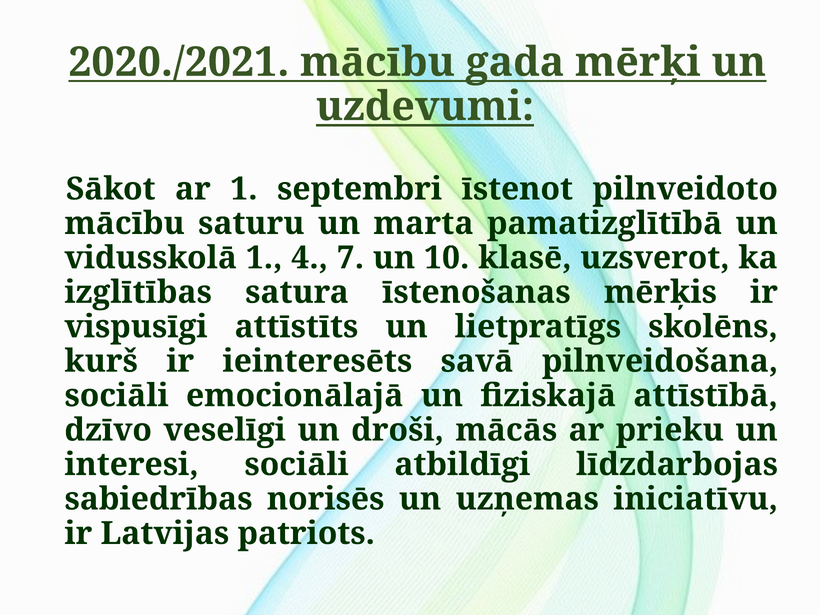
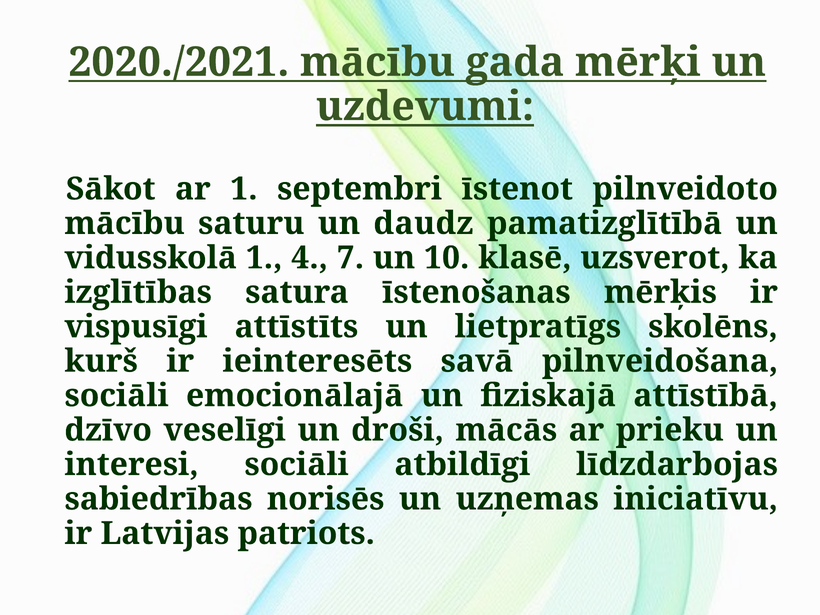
marta: marta -> daudz (423, 223)
